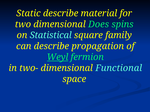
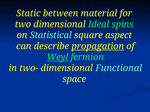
Static describe: describe -> between (61, 13)
Does: Does -> Ideal (99, 24)
family: family -> aspect (119, 35)
propagation underline: none -> present (98, 46)
